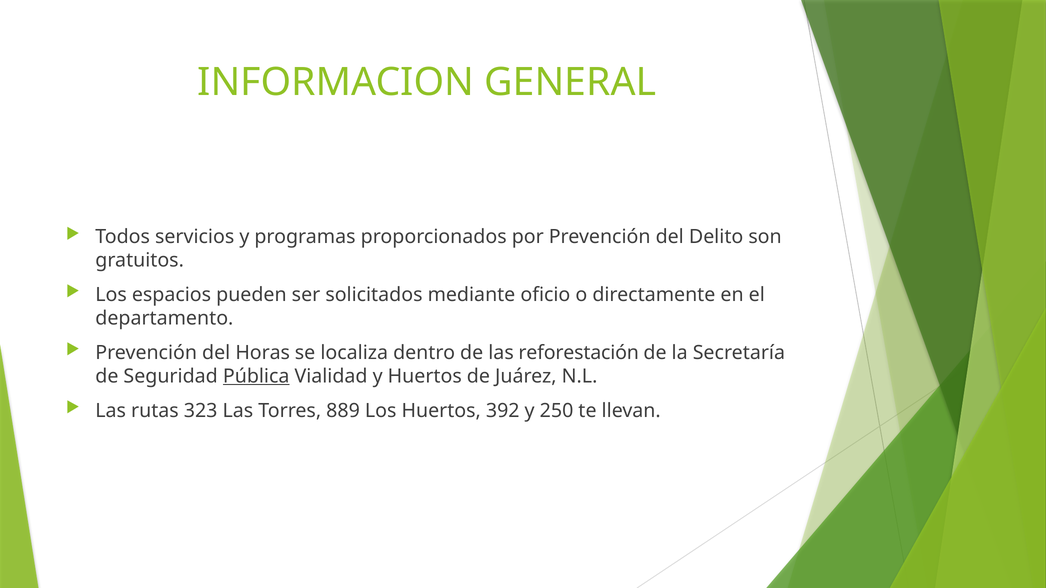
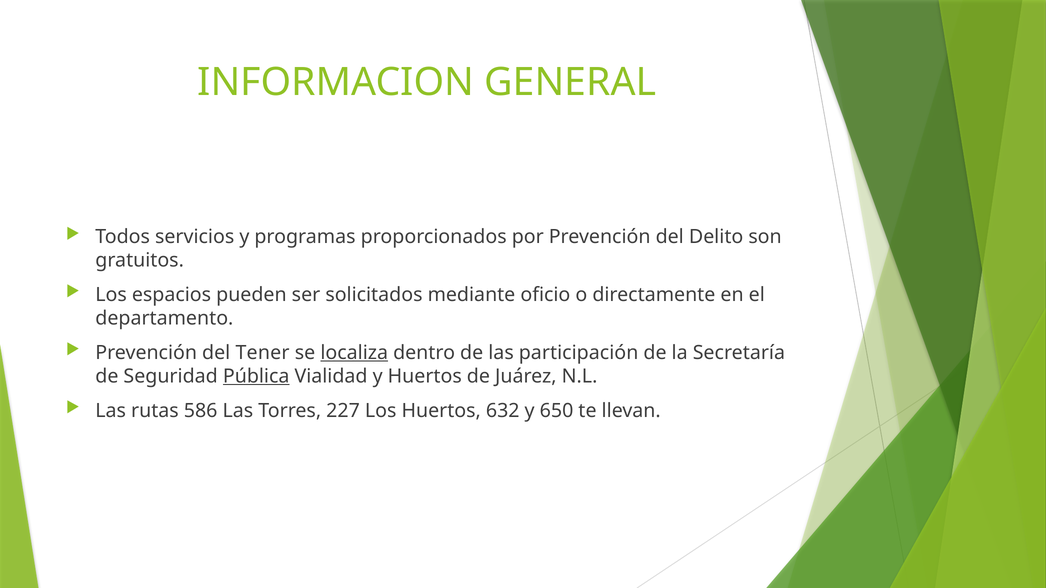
Horas: Horas -> Tener (263, 353)
localiza underline: none -> present (354, 353)
reforestación: reforestación -> participación (579, 353)
323: 323 -> 586 (201, 411)
889: 889 -> 227 (343, 411)
392: 392 -> 632 (503, 411)
250: 250 -> 650 (557, 411)
